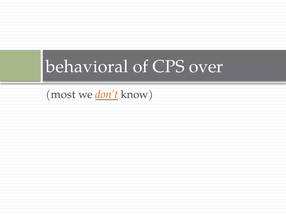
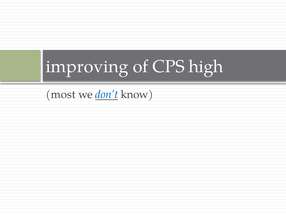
behavioral: behavioral -> improving (87, 67)
over: over -> high (206, 67)
don’t colour: orange -> blue (107, 95)
